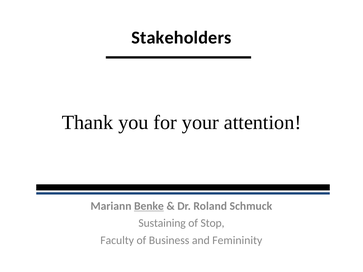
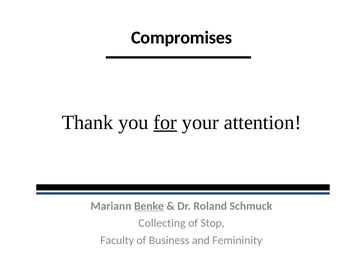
Stakeholders: Stakeholders -> Compromises (182, 38)
for underline: none -> present (165, 123)
Sustaining: Sustaining -> Collecting (162, 223)
